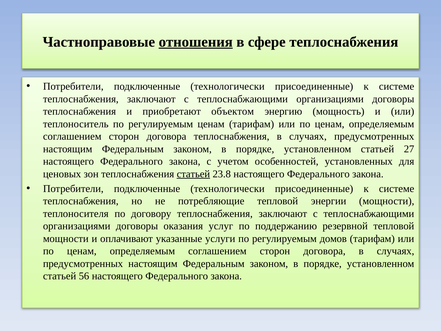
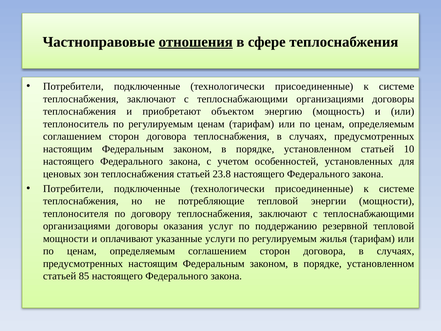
27: 27 -> 10 (409, 149)
статьей underline: present -> none (193, 174)
домов: домов -> жилья (333, 238)
56: 56 -> 85 (84, 276)
